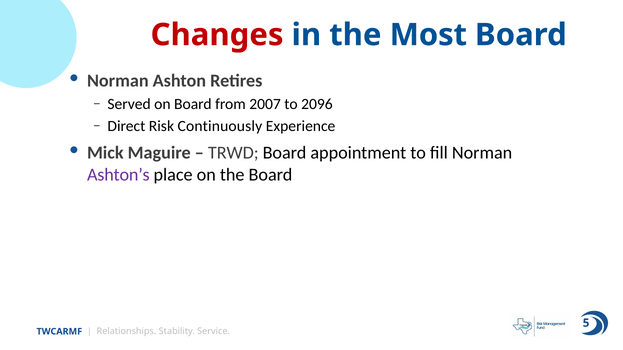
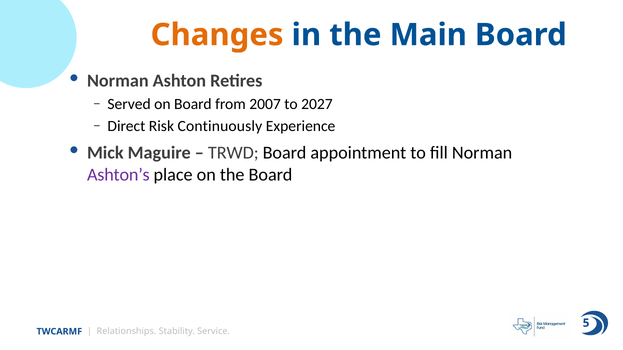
Changes colour: red -> orange (217, 35)
Most: Most -> Main (428, 35)
2096: 2096 -> 2027 (317, 104)
